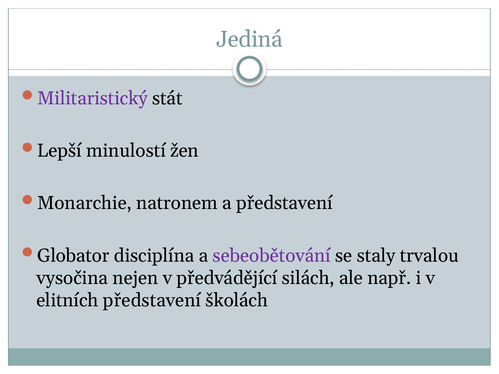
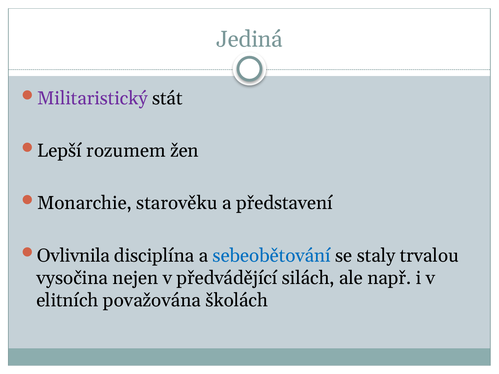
minulostí: minulostí -> rozumem (126, 151)
natronem: natronem -> starověku (177, 203)
Globator: Globator -> Ovlivnila (73, 256)
sebeobětování colour: purple -> blue (272, 256)
elitních představení: představení -> považována (152, 301)
